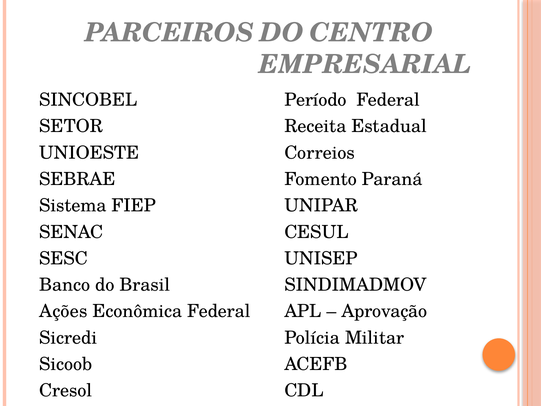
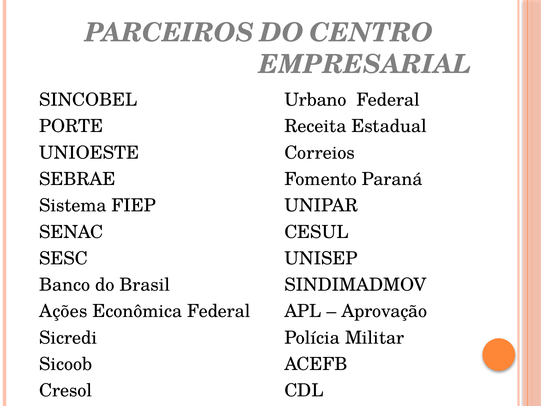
Período: Período -> Urbano (315, 100)
SETOR: SETOR -> PORTE (71, 126)
